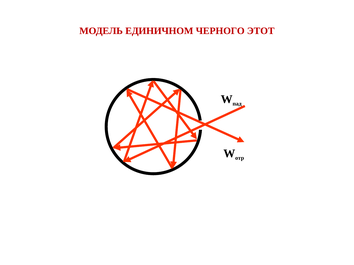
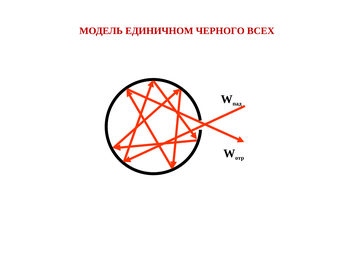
ЭТОТ: ЭТОТ -> ВСЕХ (261, 31)
